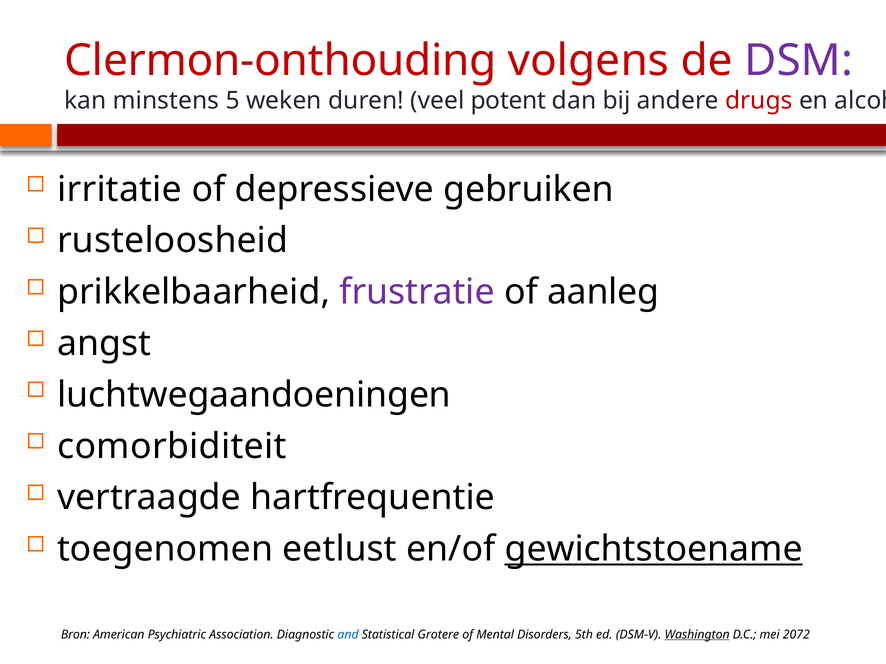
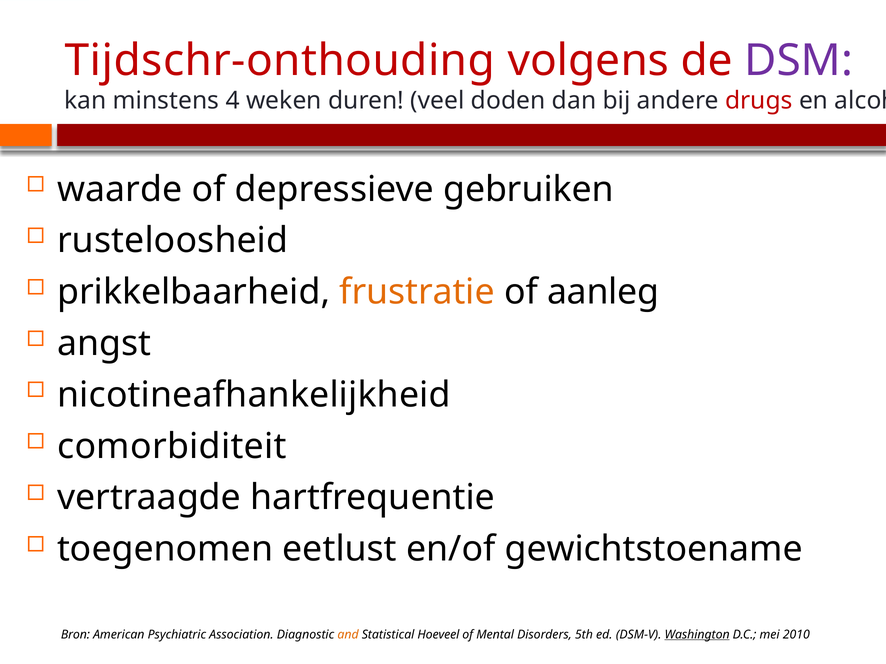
Clermon-onthouding: Clermon-onthouding -> Tijdschr-onthouding (280, 61)
5: 5 -> 4 (233, 101)
potent: potent -> doden (508, 101)
irritatie: irritatie -> waarde (120, 189)
frustratie colour: purple -> orange (417, 292)
luchtwegaandoeningen: luchtwegaandoeningen -> nicotineafhankelijkheid (254, 395)
gewichtstoename underline: present -> none (654, 550)
and colour: blue -> orange (348, 635)
Grotere: Grotere -> Hoeveel (438, 635)
2072: 2072 -> 2010 (796, 635)
